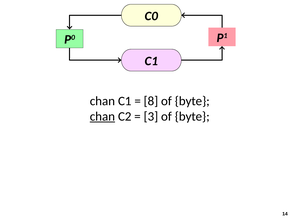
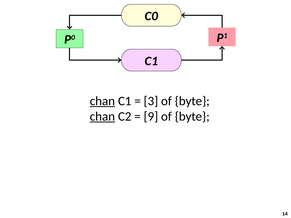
chan underline: none -> present (102, 101)
8: 8 -> 3 (151, 101)
3: 3 -> 9 (151, 117)
